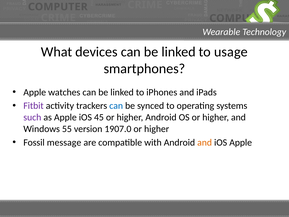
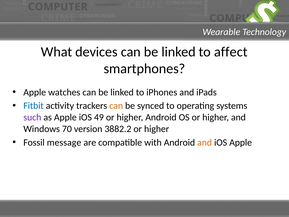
usage: usage -> affect (231, 52)
Fitbit colour: purple -> blue (34, 106)
can colour: blue -> orange (116, 106)
45: 45 -> 49 (99, 117)
55: 55 -> 70 (67, 129)
1907.0: 1907.0 -> 3882.2 (118, 129)
